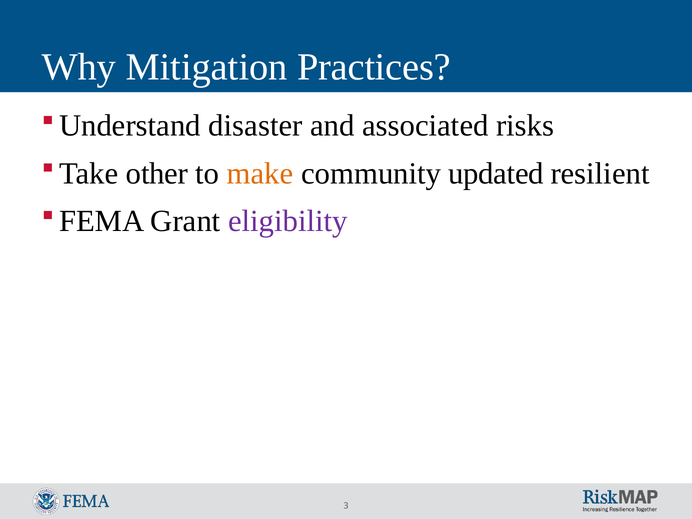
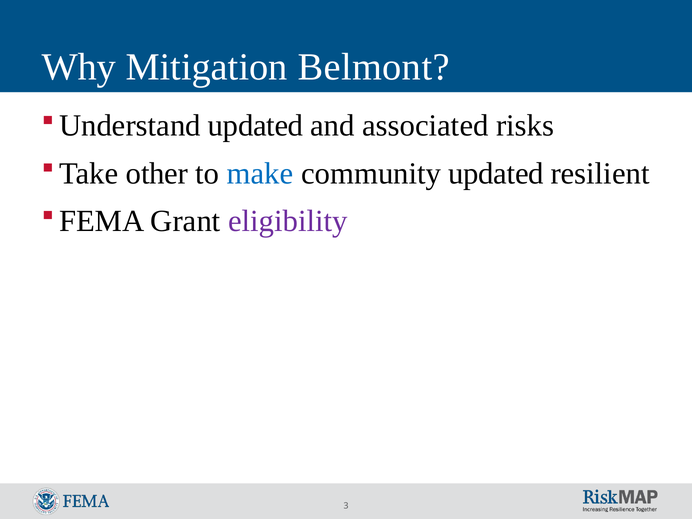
Practices: Practices -> Belmont (374, 67)
disaster: disaster -> updated (256, 126)
make colour: orange -> blue (260, 173)
